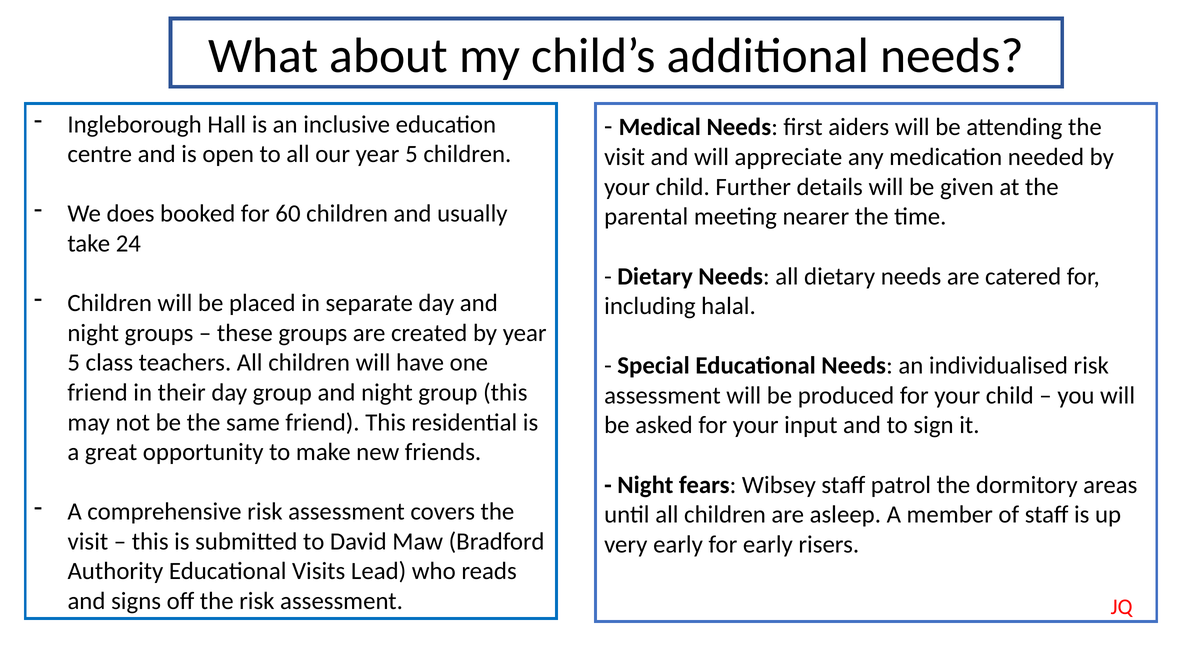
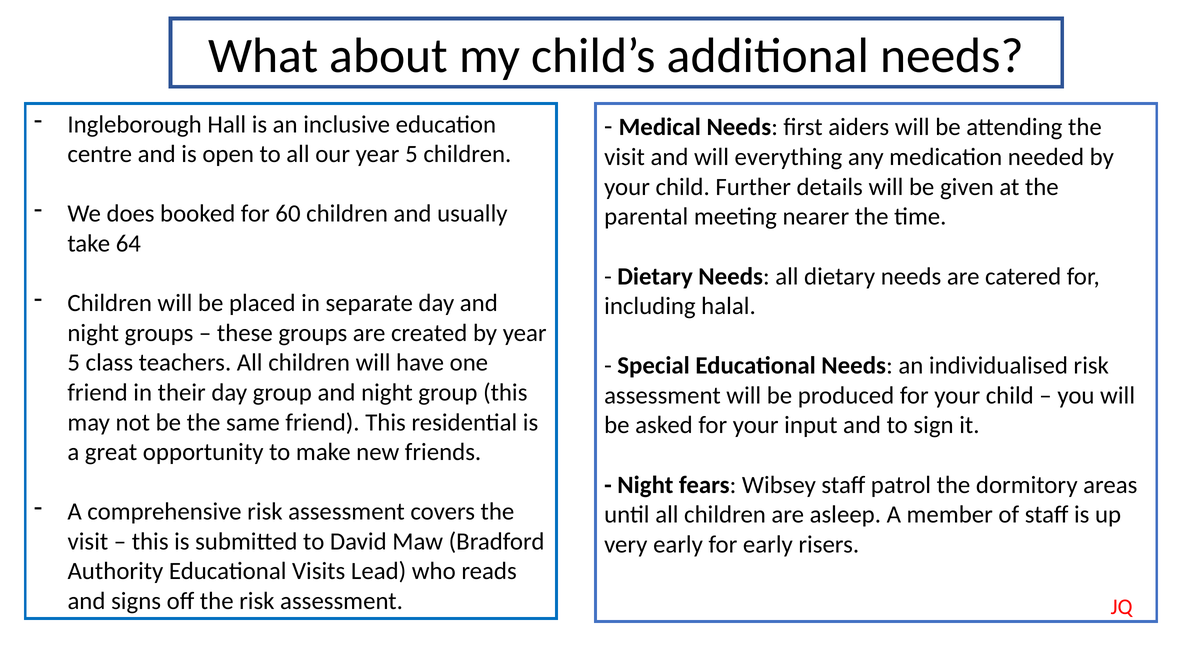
appreciate: appreciate -> everything (788, 157)
24: 24 -> 64 (128, 244)
